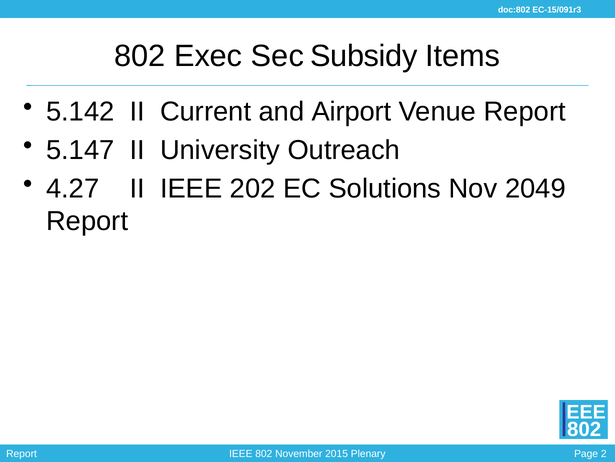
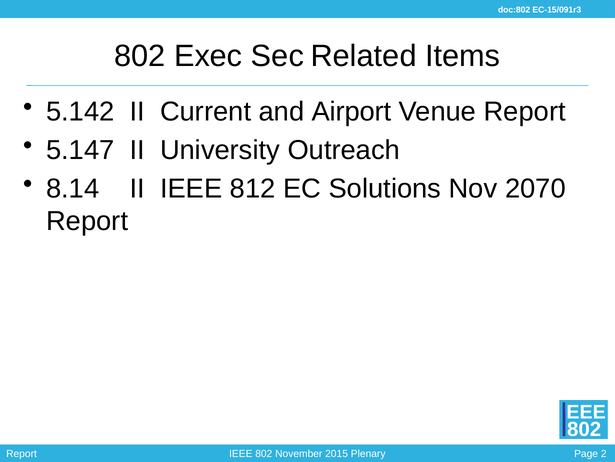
Subsidy: Subsidy -> Related (364, 56)
4.27: 4.27 -> 8.14 (73, 188)
202: 202 -> 812 (253, 188)
2049: 2049 -> 2070 (535, 188)
